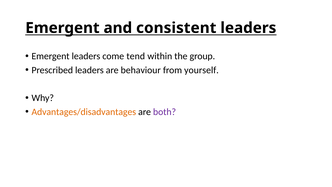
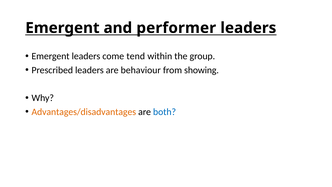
consistent: consistent -> performer (176, 28)
yourself: yourself -> showing (202, 70)
both colour: purple -> blue (165, 112)
